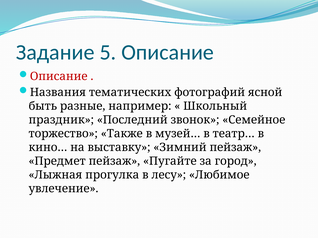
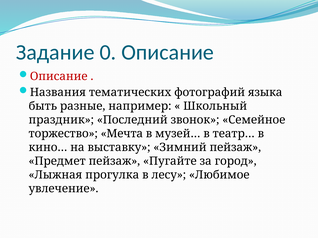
5: 5 -> 0 (108, 53)
ясной: ясной -> языка (265, 93)
Также: Также -> Мечта (122, 134)
